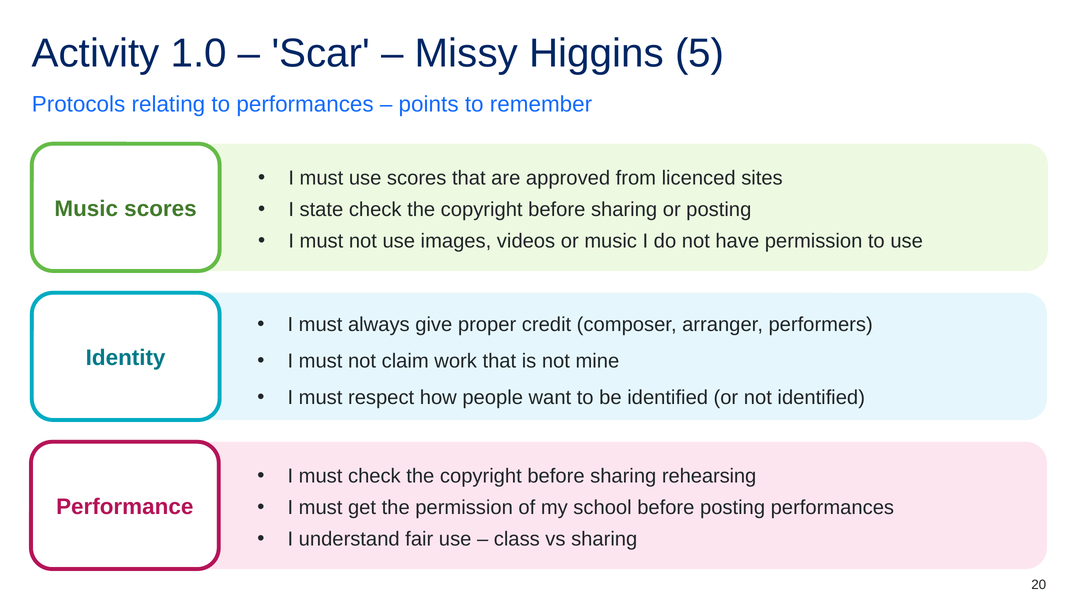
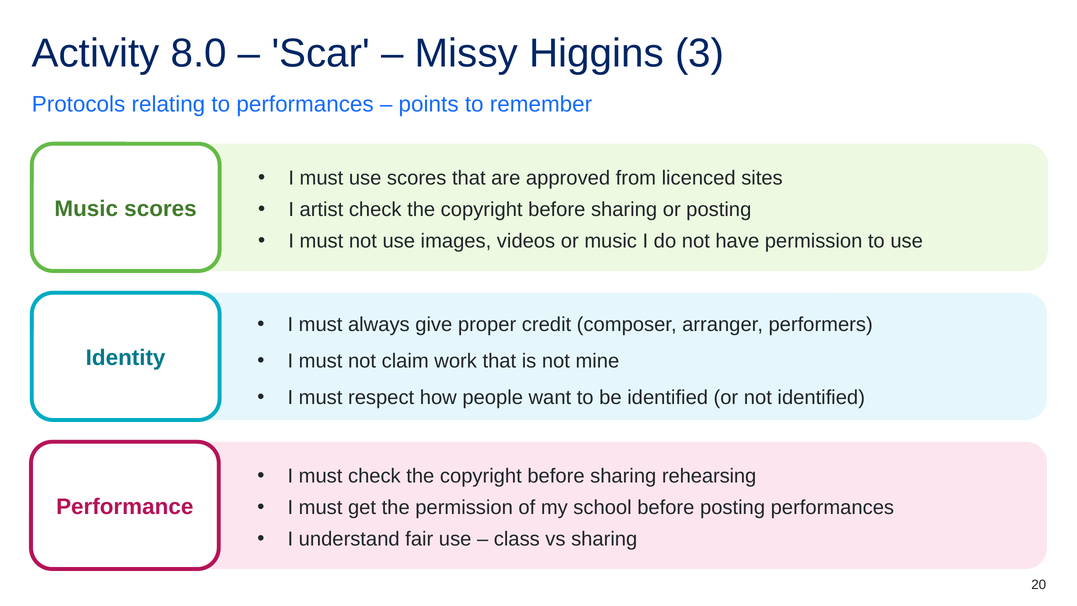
1.0: 1.0 -> 8.0 (199, 53)
5: 5 -> 3 (700, 53)
state: state -> artist (321, 210)
